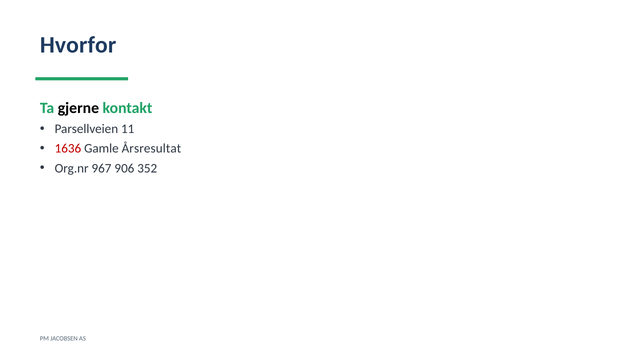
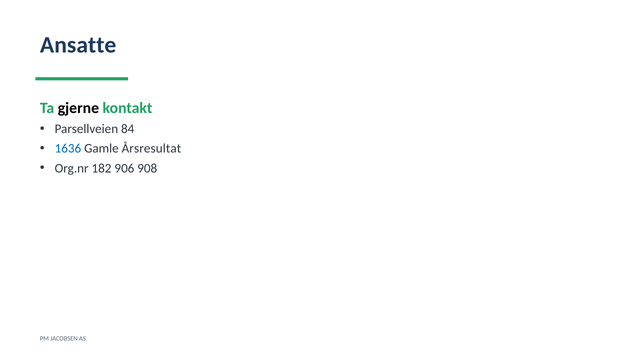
Hvorfor: Hvorfor -> Ansatte (78, 45)
11: 11 -> 84 (128, 129)
1636 colour: red -> blue (68, 149)
967: 967 -> 182 (102, 168)
352: 352 -> 908 (147, 168)
